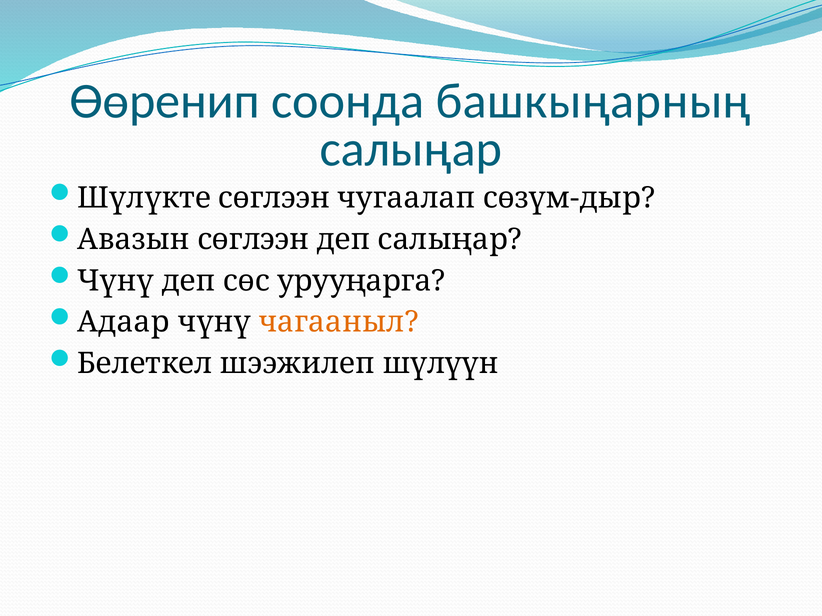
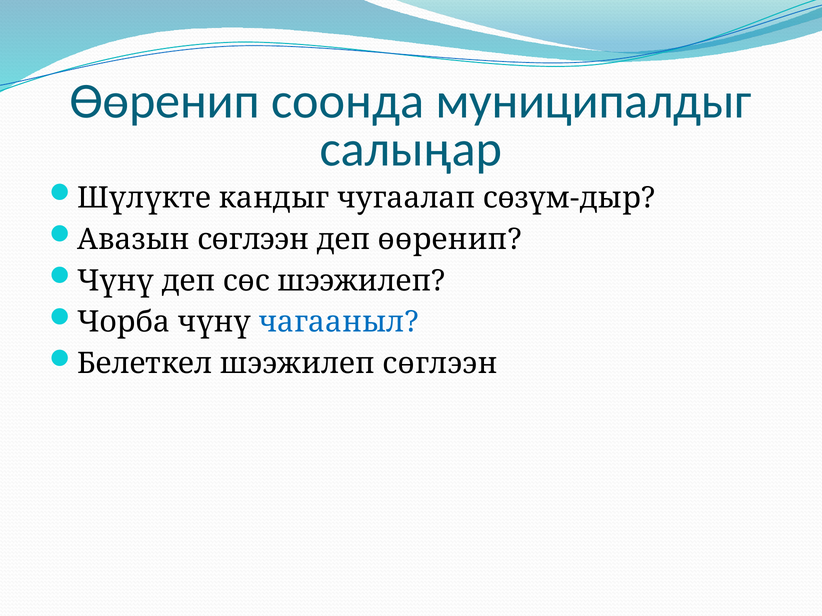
башкыңарның: башкыңарның -> муниципалдыг (594, 101)
Шүлүкте сөглээн: сөглээн -> кандыг (274, 198)
деп салыңар: салыңар -> өөренип (450, 239)
сөс урууңарга: урууңарга -> шээжилеп (361, 281)
Адаар: Адаар -> Чорба (124, 322)
чагааныл colour: orange -> blue (339, 322)
шээжилеп шүлүүн: шүлүүн -> сөглээн (440, 364)
